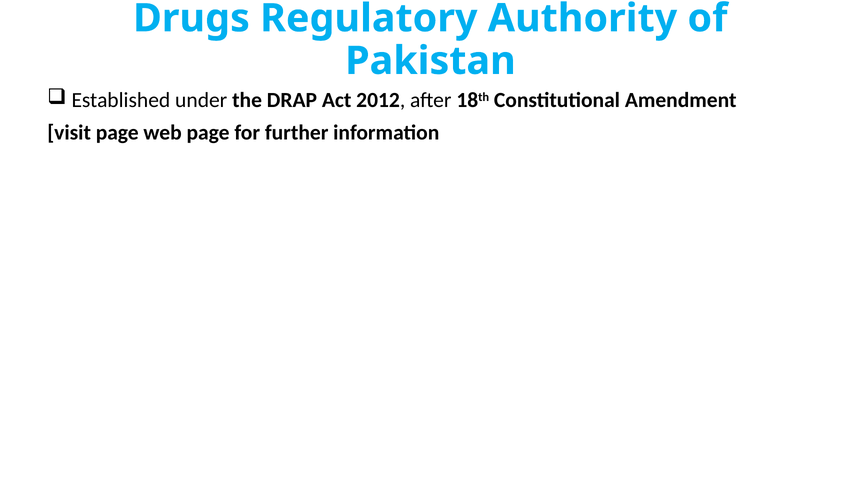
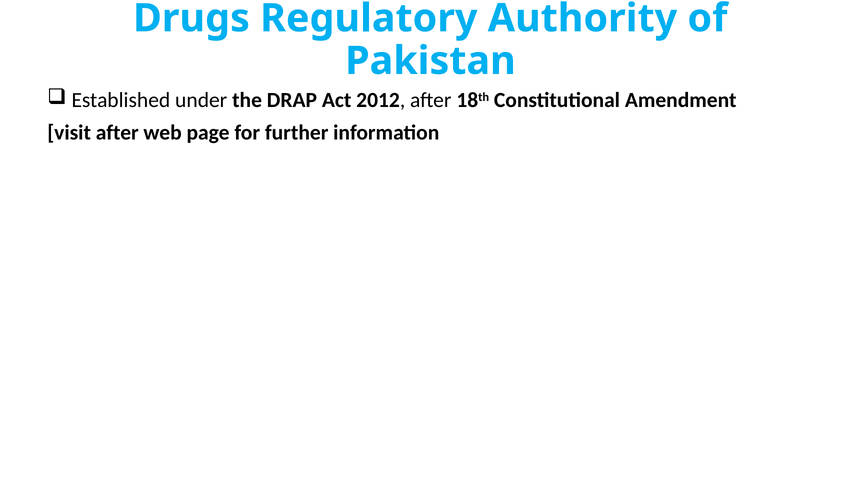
visit page: page -> after (117, 133)
